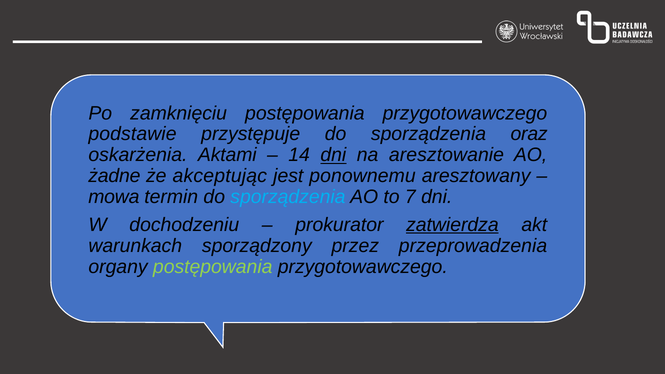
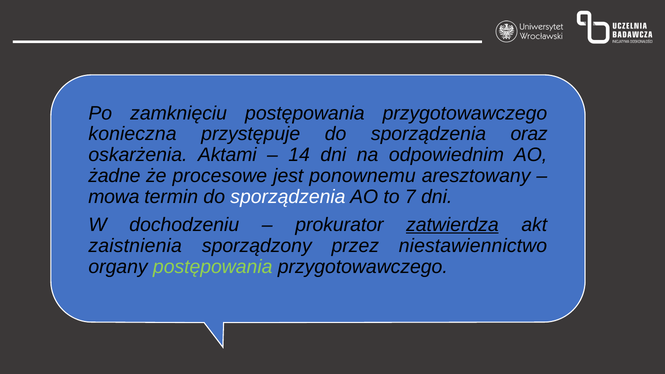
podstawie: podstawie -> konieczna (133, 134)
dni underline: present -> none (333, 155)
aresztowanie: aresztowanie -> odpowiednim (446, 155)
akceptując: akceptując -> procesowe (220, 176)
sporządzenia colour: light blue -> white (288, 197)
warunkach: warunkach -> zaistnienia (135, 246)
przeprowadzenia: przeprowadzenia -> niestawiennictwo (473, 246)
